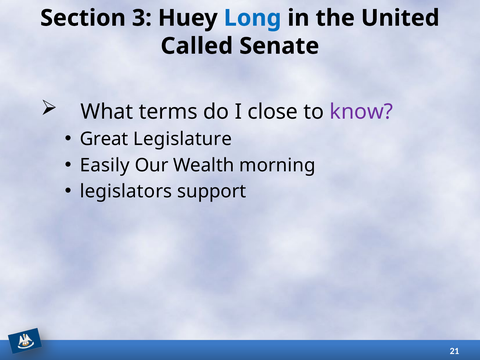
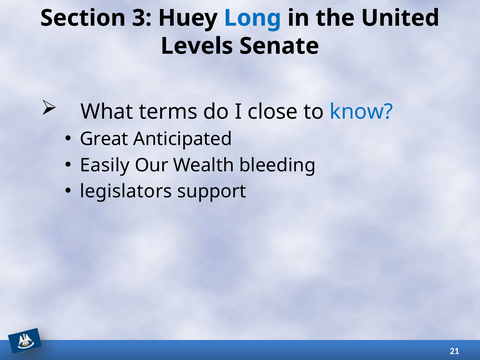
Called: Called -> Levels (197, 46)
know colour: purple -> blue (361, 112)
Legislature: Legislature -> Anticipated (183, 139)
morning: morning -> bleeding (277, 165)
